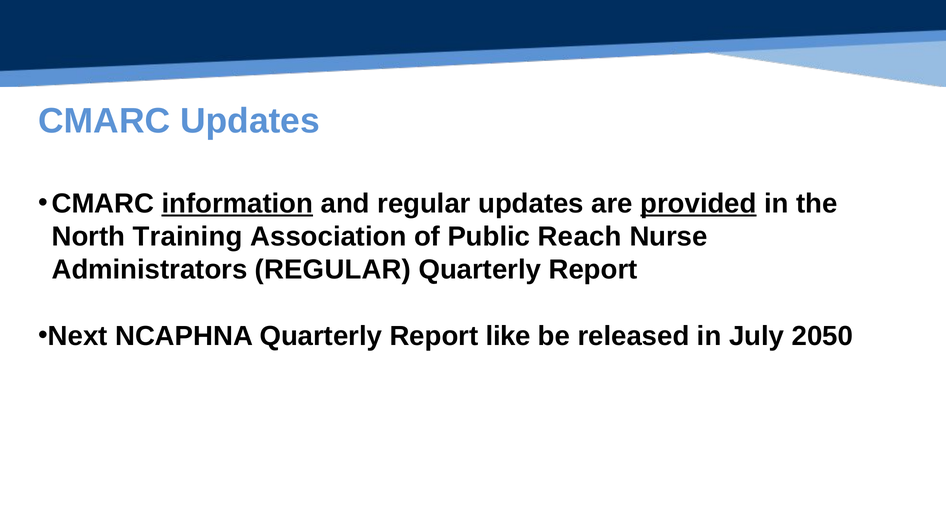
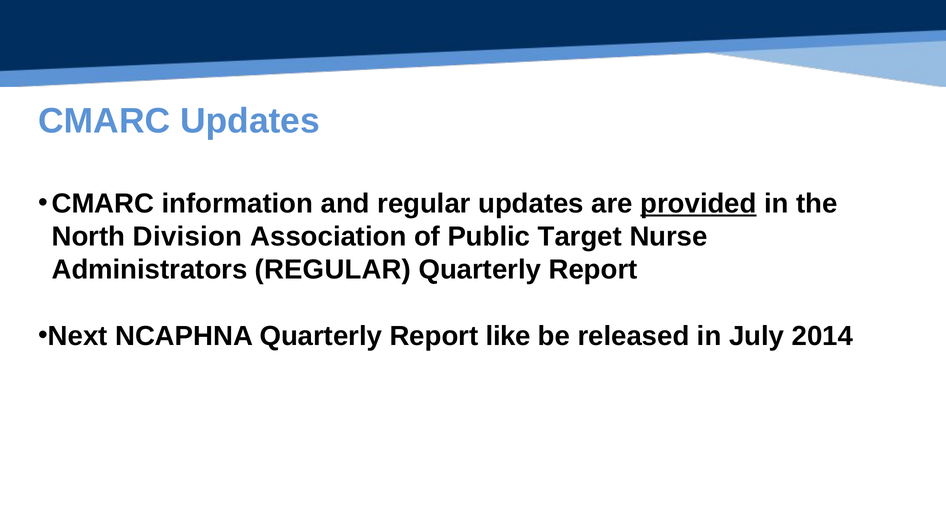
information underline: present -> none (237, 204)
Training: Training -> Division (188, 237)
Reach: Reach -> Target (580, 237)
2050: 2050 -> 2014 (822, 336)
